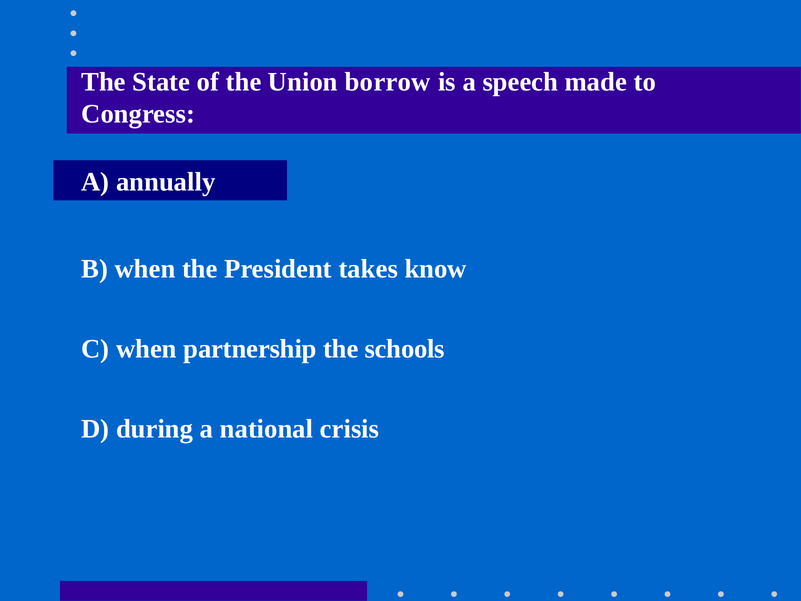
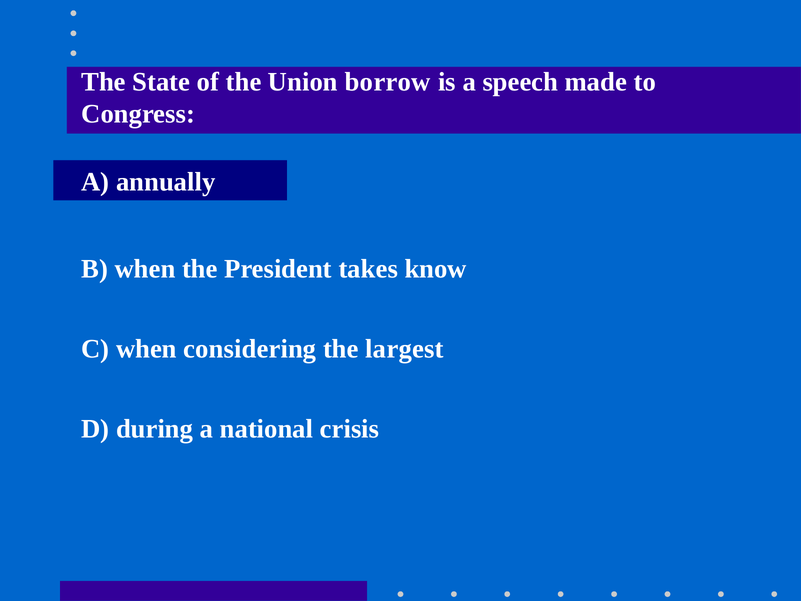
partnership: partnership -> considering (250, 349)
schools: schools -> largest (405, 349)
